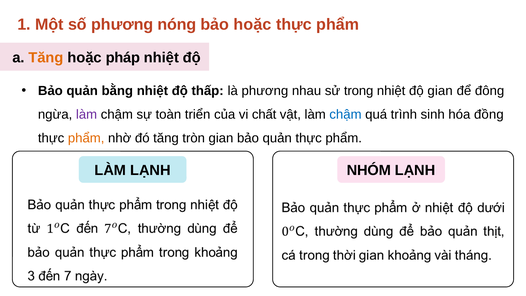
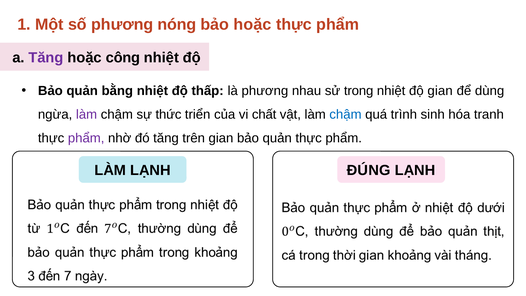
Tăng colour: orange -> purple (46, 58)
pháp: pháp -> công (123, 58)
đông: đông -> dùng (490, 91)
toàn: toàn -> thức (168, 114)
đồng: đồng -> tranh (489, 114)
phẩm colour: orange -> purple (86, 138)
tròn: tròn -> trên (194, 138)
NHÓM: NHÓM -> ĐÚNG (369, 170)
